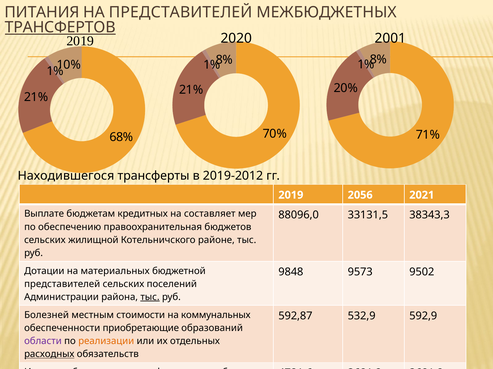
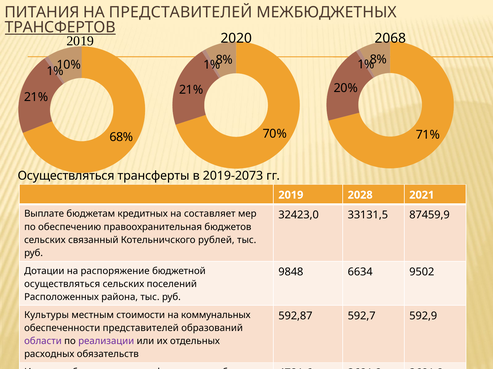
2001: 2001 -> 2068 (390, 39)
Находившегося: Находившегося -> Осуществляться (66, 176)
2019-2012: 2019-2012 -> 2019-2073 (233, 176)
2056: 2056 -> 2028 (360, 195)
88096,0: 88096,0 -> 32423,0 (299, 215)
38343,3: 38343,3 -> 87459,9 (430, 215)
жилищной: жилищной -> связанный (93, 240)
районе: районе -> рублей (216, 240)
материальных: материальных -> распоряжение (115, 271)
9573: 9573 -> 6634 (360, 272)
представителей: представителей -> осуществляться (62, 285)
Администрации: Администрации -> Расположенных (62, 298)
тыс underline: present -> none (150, 298)
Болезней: Болезней -> Культуры (47, 316)
532,9: 532,9 -> 592,7 (362, 317)
обеспеченности приобретающие: приобретающие -> представителей (141, 329)
реализации colour: orange -> purple (106, 342)
расходных underline: present -> none (49, 355)
